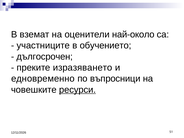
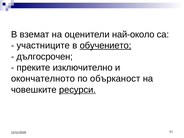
обучението underline: none -> present (106, 46)
изразяването: изразяването -> изключително (83, 68)
едновременно: едновременно -> окончателното (43, 79)
въпросници: въпросници -> обърканост (115, 79)
